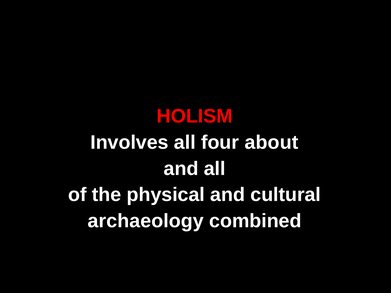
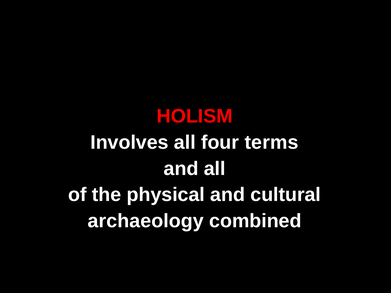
about: about -> terms (272, 143)
